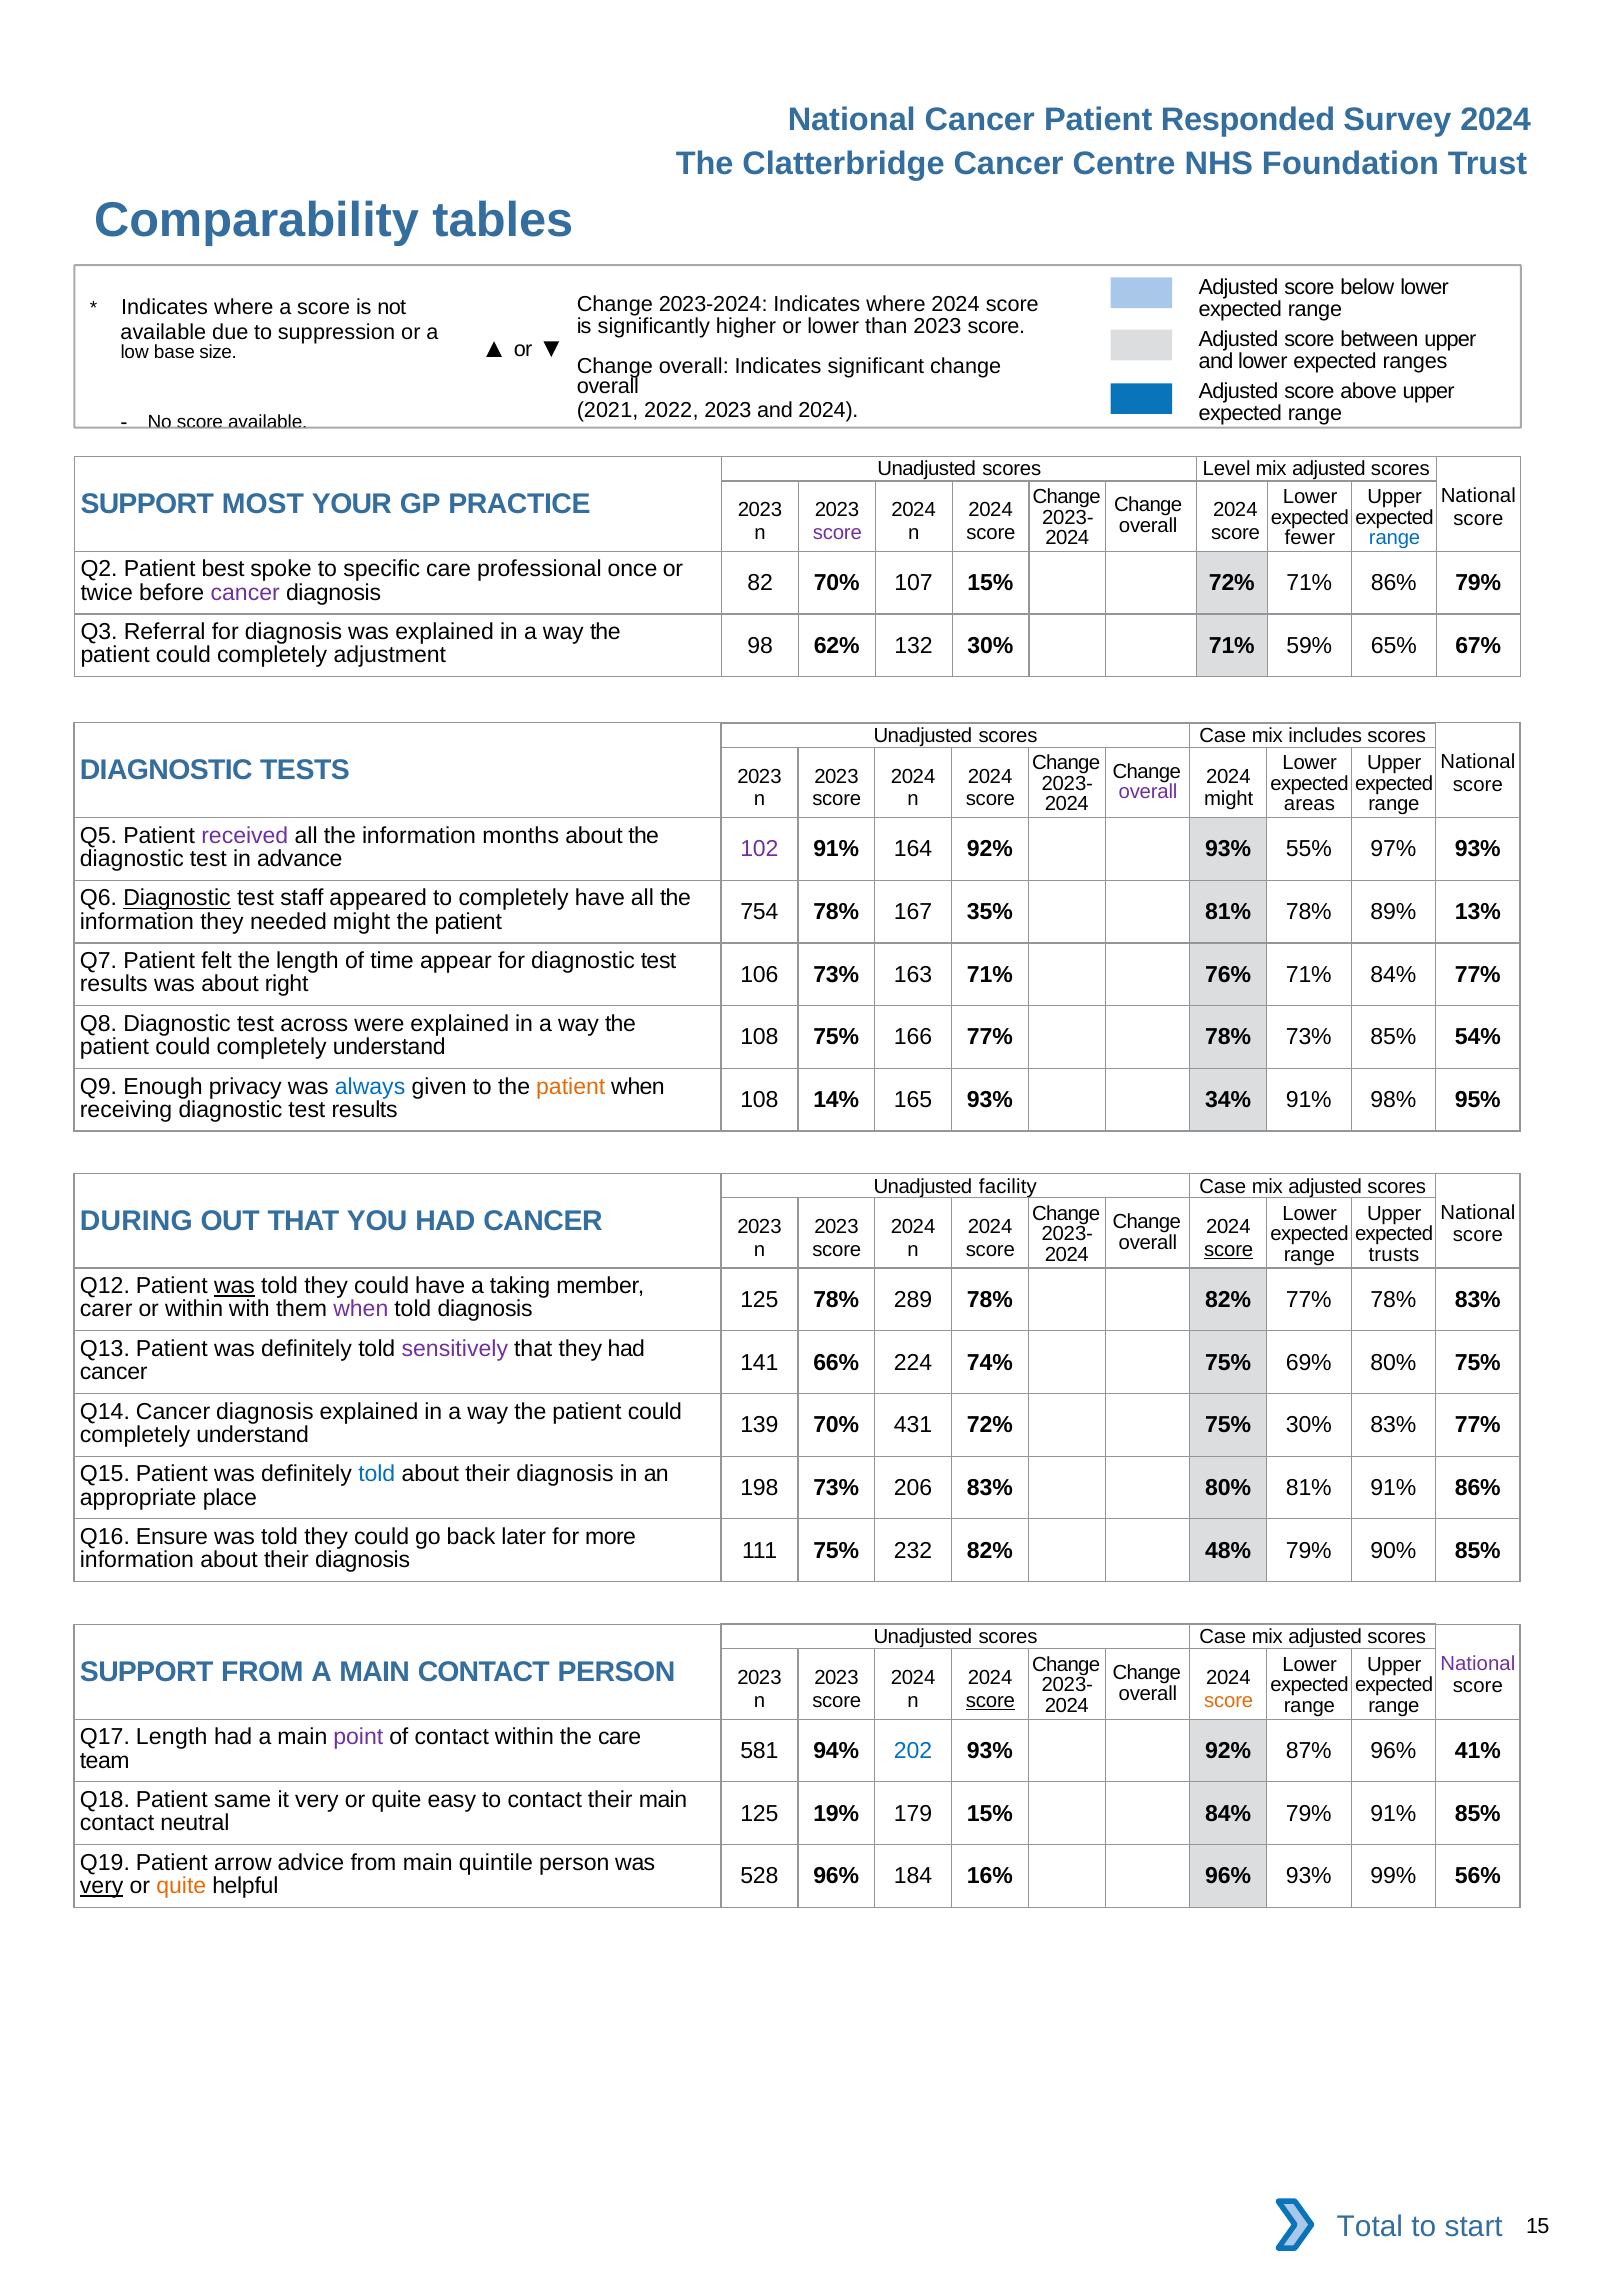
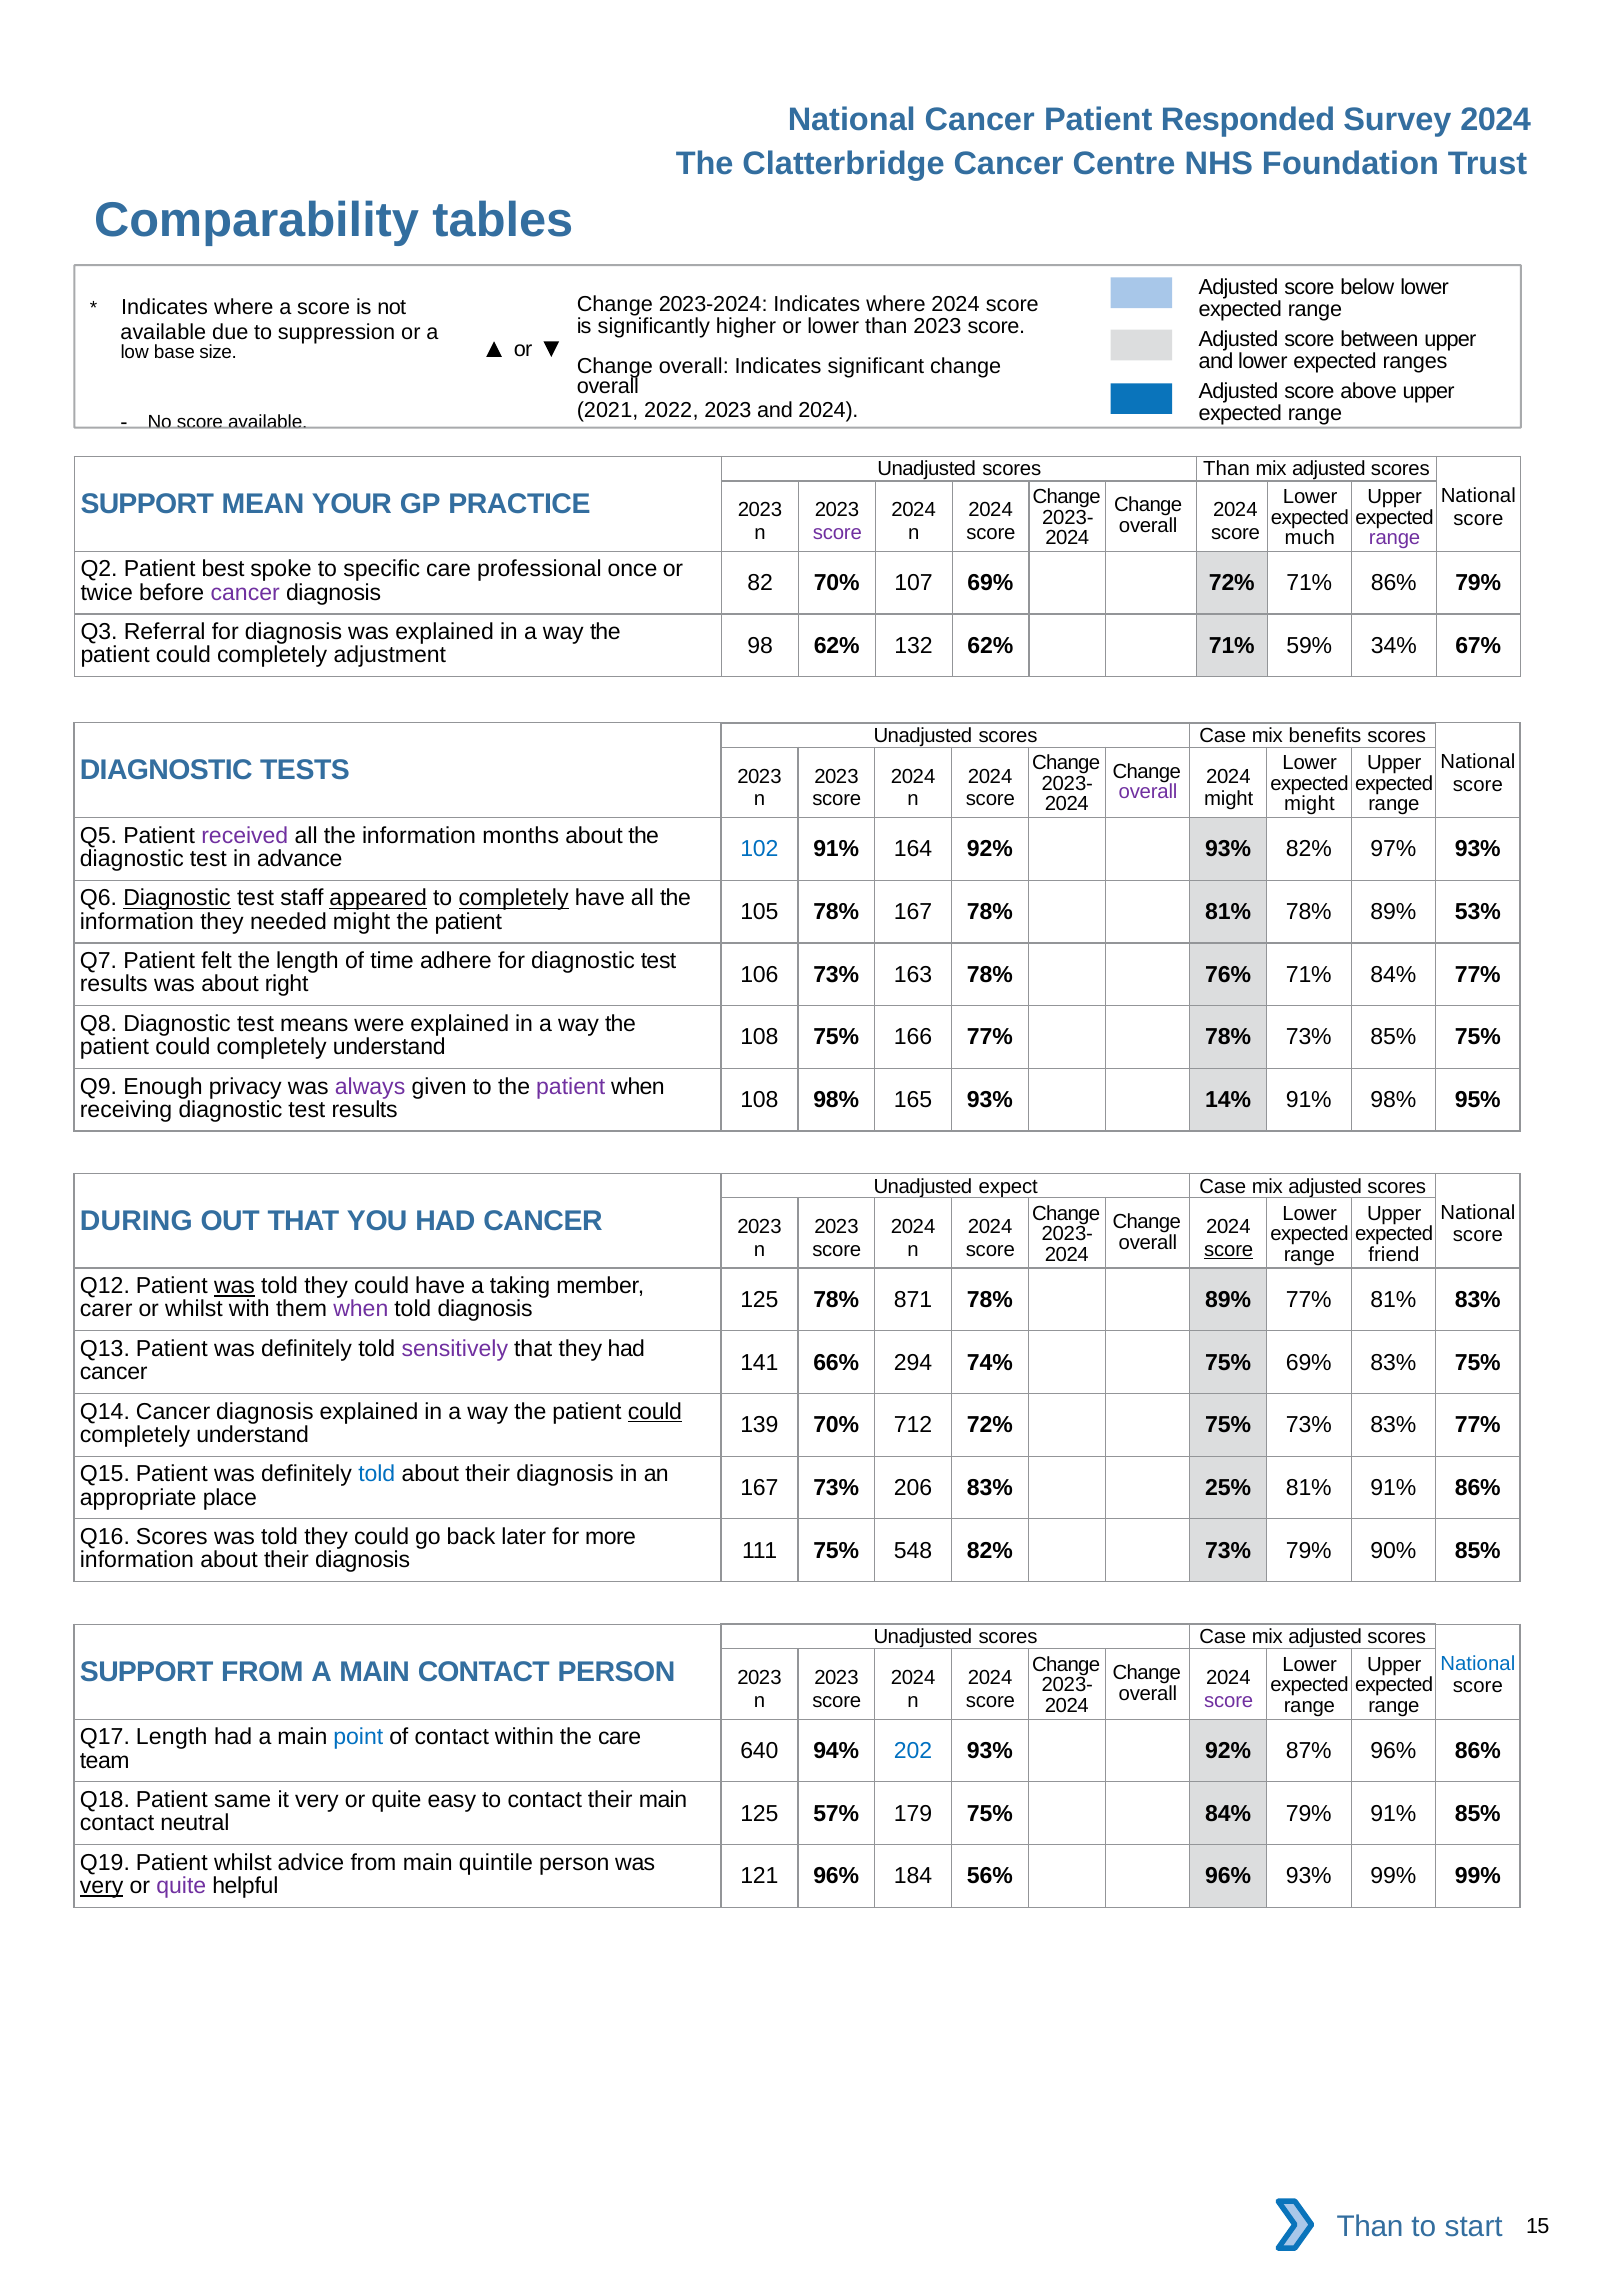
scores Level: Level -> Than (1226, 469)
MOST: MOST -> MEAN (263, 504)
fewer: fewer -> much (1310, 538)
range colour: blue -> purple (1395, 538)
107 15%: 15% -> 69% (990, 583)
132 30%: 30% -> 62% (990, 646)
65%: 65% -> 34% (1394, 646)
includes: includes -> benefits (1325, 735)
areas: areas -> might (1309, 804)
102 colour: purple -> blue (759, 849)
93% 55%: 55% -> 82% (1309, 849)
appeared underline: none -> present (378, 898)
completely underline: none -> present (514, 898)
754: 754 -> 105 (759, 912)
167 35%: 35% -> 78% (990, 912)
13%: 13% -> 53% (1478, 912)
appear: appear -> adhere (456, 961)
163 71%: 71% -> 78% (990, 974)
across: across -> means (314, 1024)
85% 54%: 54% -> 75% (1478, 1037)
always colour: blue -> purple (370, 1086)
patient colour: orange -> purple (571, 1086)
108 14%: 14% -> 98% (836, 1100)
34%: 34% -> 14% (1228, 1100)
facility: facility -> expect (1008, 1186)
trusts: trusts -> friend (1394, 1254)
or within: within -> whilst (194, 1309)
289: 289 -> 871 (913, 1299)
82%: 82% -> 89% (1228, 1299)
78%: 78% -> 81% (1393, 1299)
224: 224 -> 294 (913, 1362)
69% 80%: 80% -> 83% (1393, 1362)
could underline: none -> present (655, 1411)
431: 431 -> 712 (913, 1425)
75% 30%: 30% -> 73% (1309, 1425)
place 198: 198 -> 167 (759, 1488)
83% 80%: 80% -> 25% (1228, 1488)
Q16 Ensure: Ensure -> Scores (172, 1537)
232: 232 -> 548 (913, 1550)
82% 48%: 48% -> 73% (1228, 1550)
National colour: purple -> blue (1478, 1663)
score underline: present -> none (990, 1700)
score colour: orange -> purple (1229, 1700)
point colour: purple -> blue (358, 1737)
581: 581 -> 640 (759, 1751)
96% 41%: 41% -> 86% (1478, 1751)
19%: 19% -> 57% (836, 1813)
179 15%: 15% -> 75% (990, 1813)
Patient arrow: arrow -> whilst (243, 1862)
quite colour: orange -> purple (181, 1886)
528: 528 -> 121 (759, 1876)
16%: 16% -> 56% (990, 1876)
99% 56%: 56% -> 99% (1478, 1876)
Total: Total -> Than (1370, 2226)
